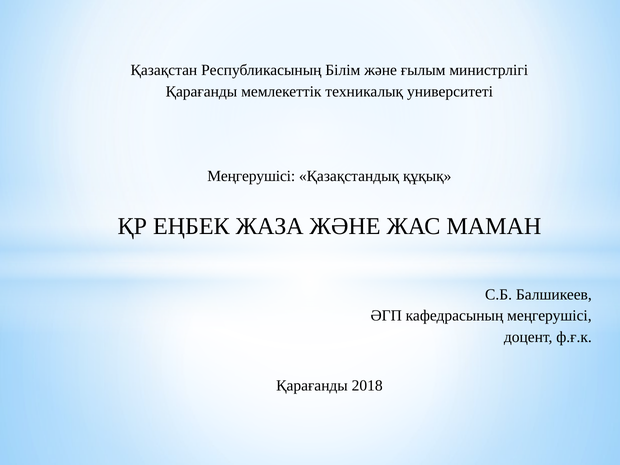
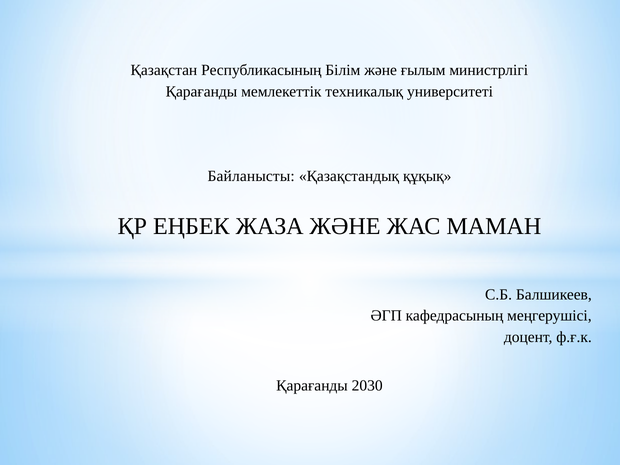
Меңгерушісі: Меңгерушісі -> Байланысты (251, 176)
2018: 2018 -> 2030 (367, 386)
